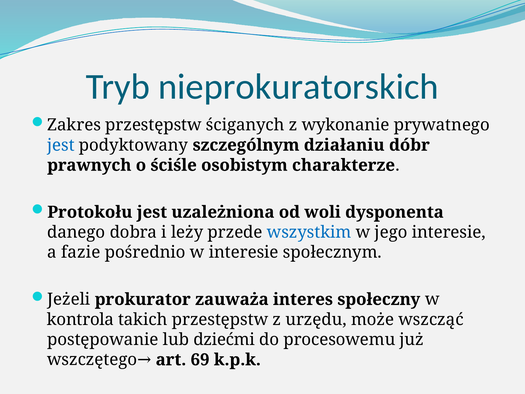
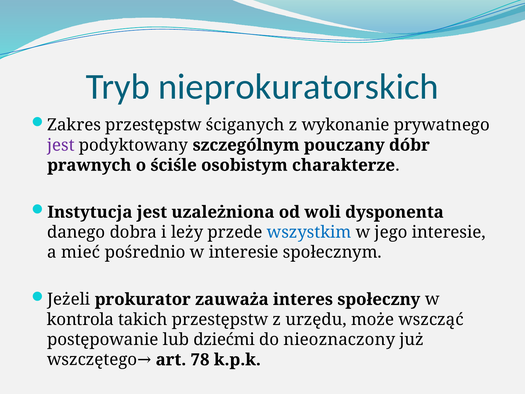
jest colour: blue -> purple (61, 145)
działaniu: działaniu -> pouczany (344, 145)
Protokołu: Protokołu -> Instytucja (90, 212)
fazie: fazie -> mieć (81, 252)
procesowemu: procesowemu -> nieoznaczony (339, 339)
69: 69 -> 78 (200, 360)
